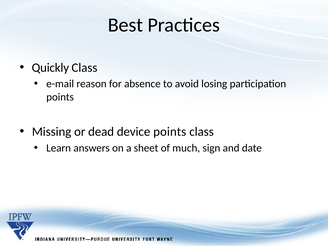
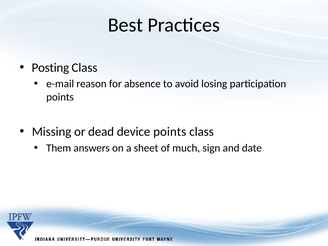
Quickly: Quickly -> Posting (50, 68)
Learn: Learn -> Them (59, 148)
